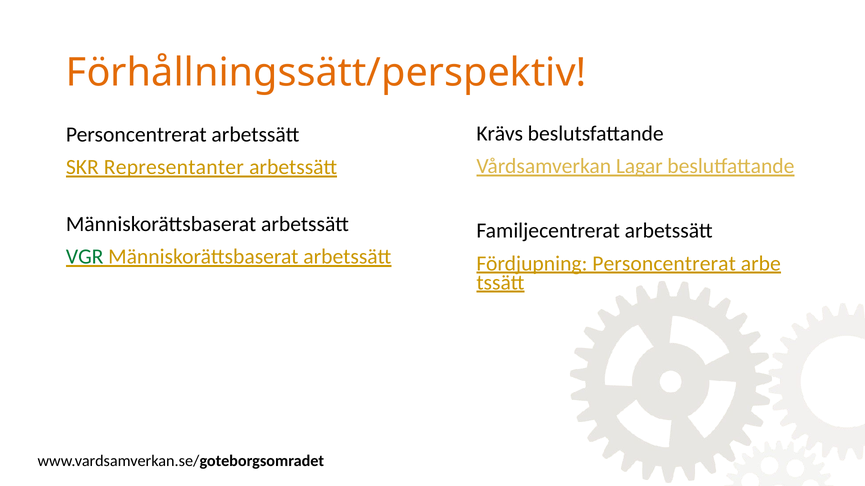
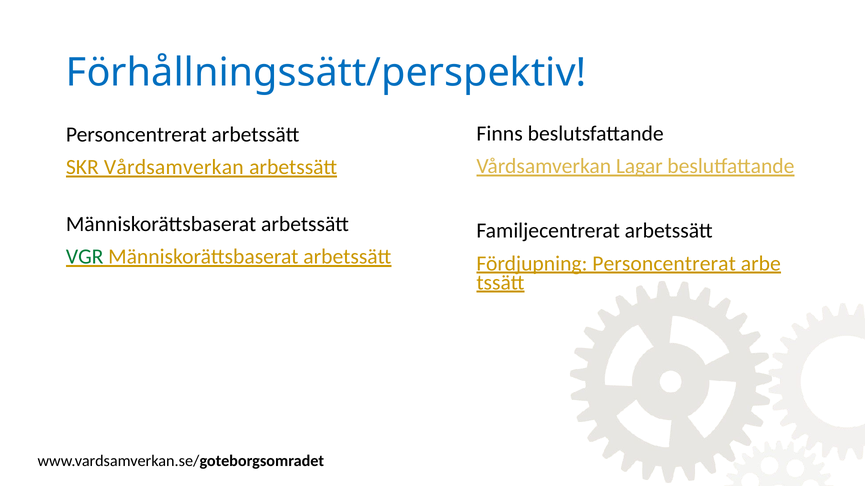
Förhållningssätt/perspektiv colour: orange -> blue (326, 73)
Krävs: Krävs -> Finns (500, 134)
SKR Representanter: Representanter -> Vårdsamverkan (174, 167)
